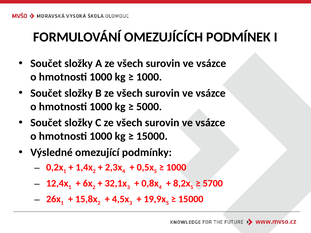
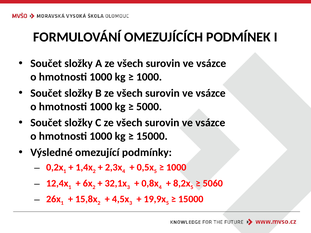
5700: 5700 -> 5060 (213, 184)
